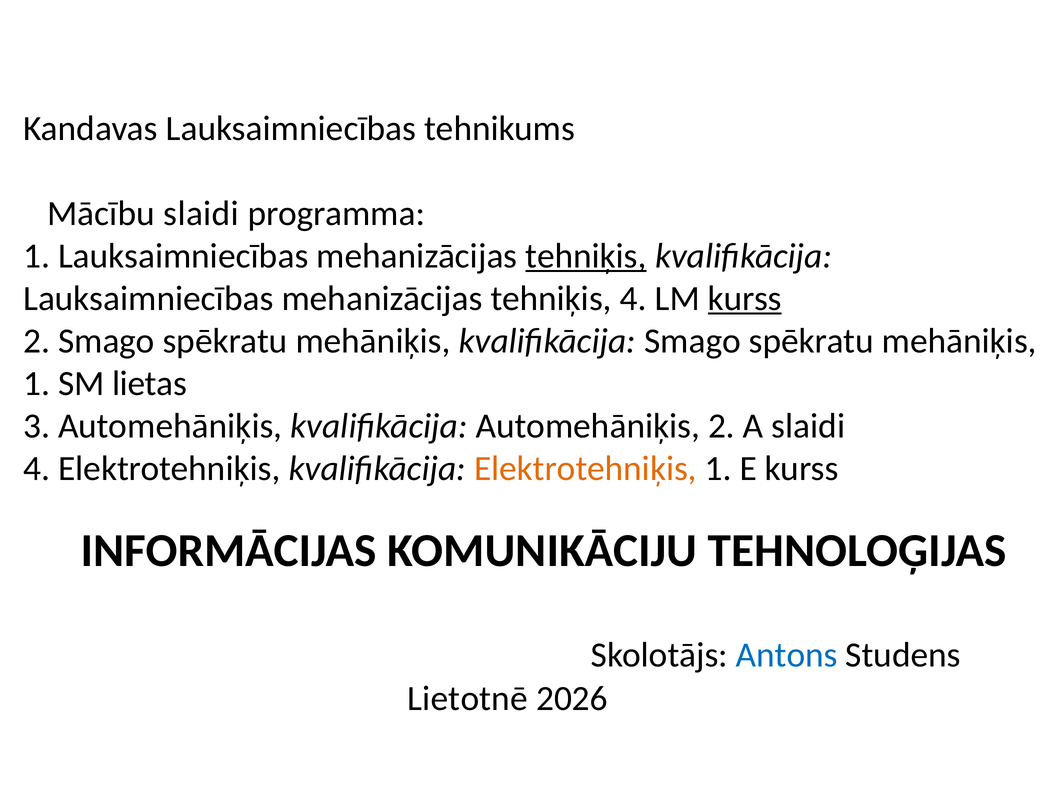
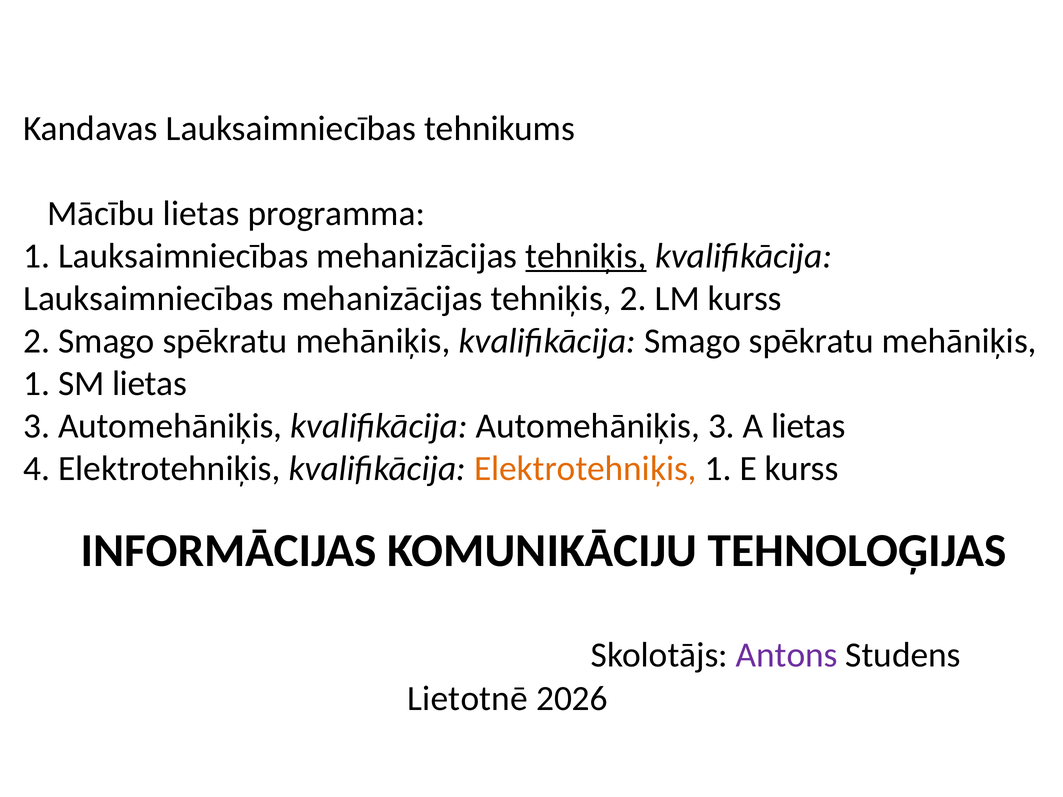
Mācību slaidi: slaidi -> lietas (201, 213)
tehniķis 4: 4 -> 2 (633, 299)
kurss underline: present -> none (745, 299)
Automehāniķis 2: 2 -> 3 (721, 426)
A slaidi: slaidi -> lietas (808, 426)
Antons colour: blue -> purple (787, 655)
